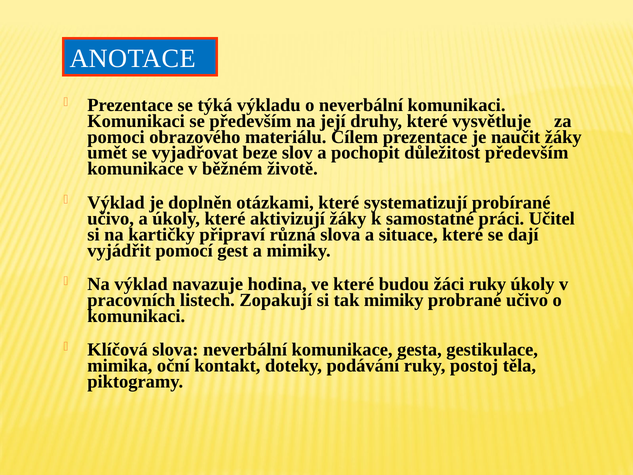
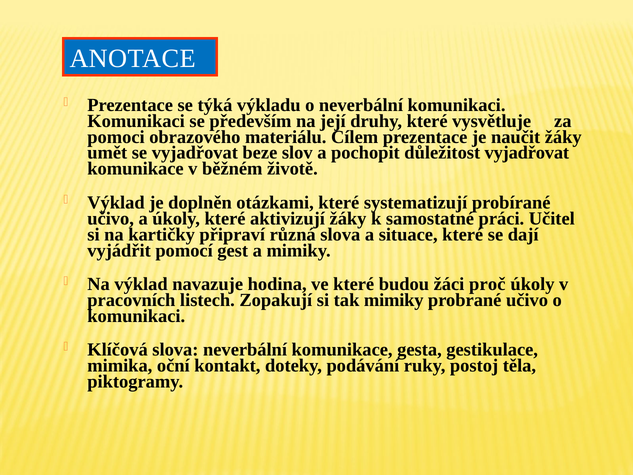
důležitost především: především -> vyjadřovat (527, 153)
žáci ruky: ruky -> proč (487, 284)
